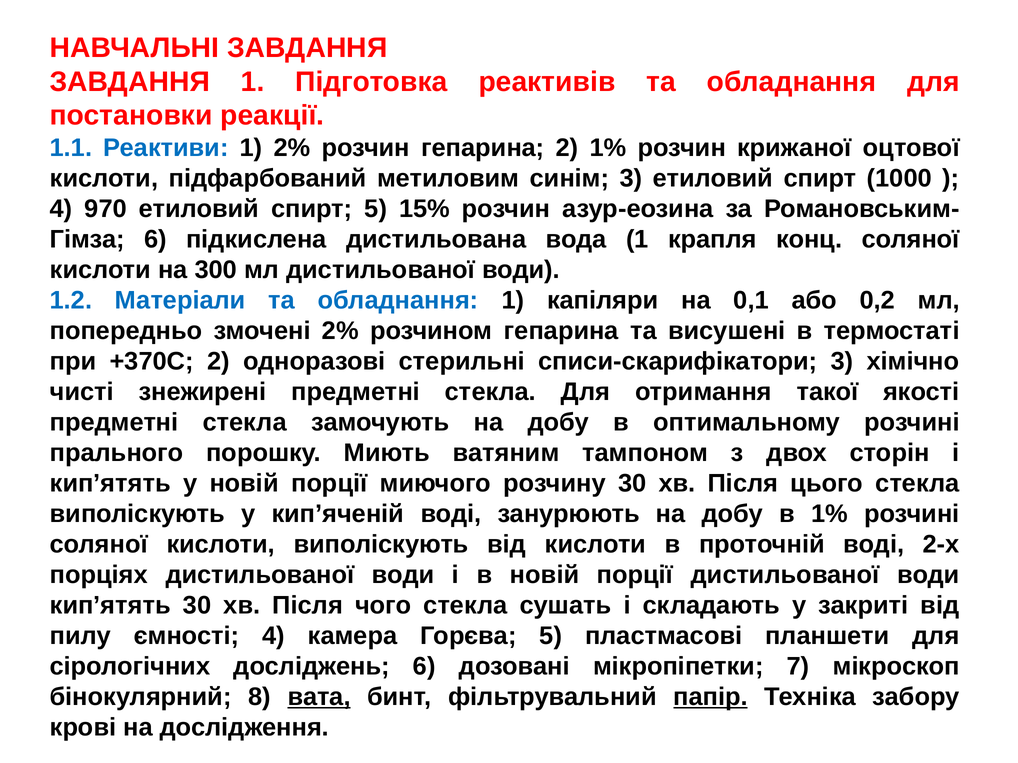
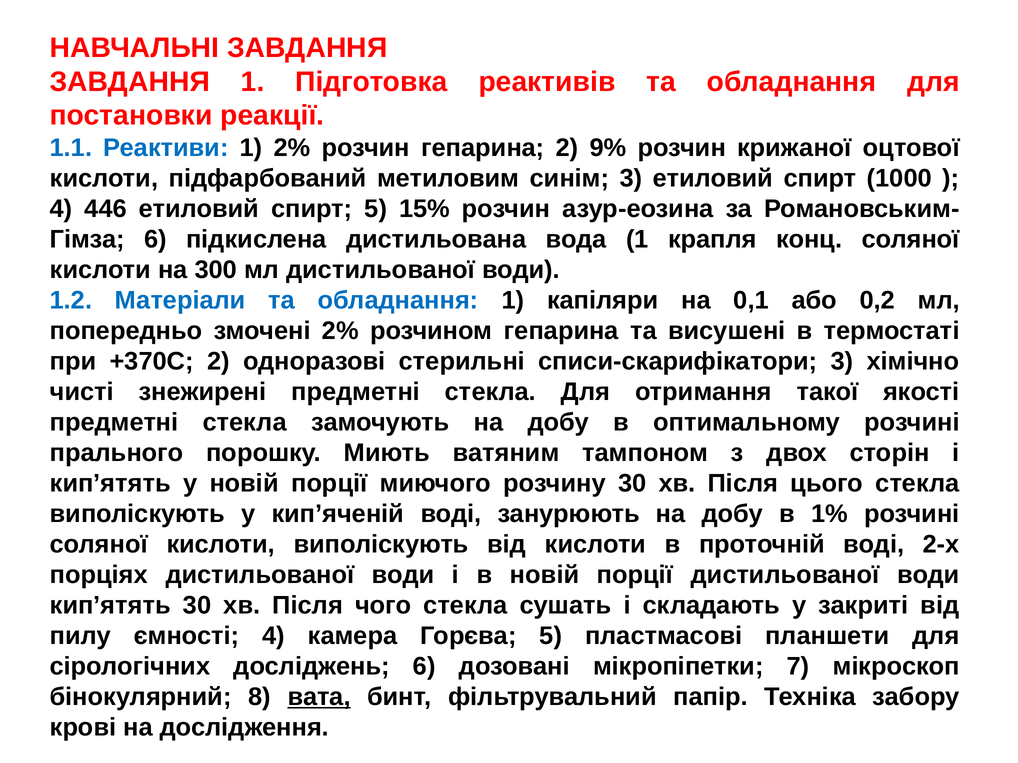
2 1%: 1% -> 9% (608, 148)
970: 970 -> 446 (106, 209)
папір underline: present -> none (711, 697)
